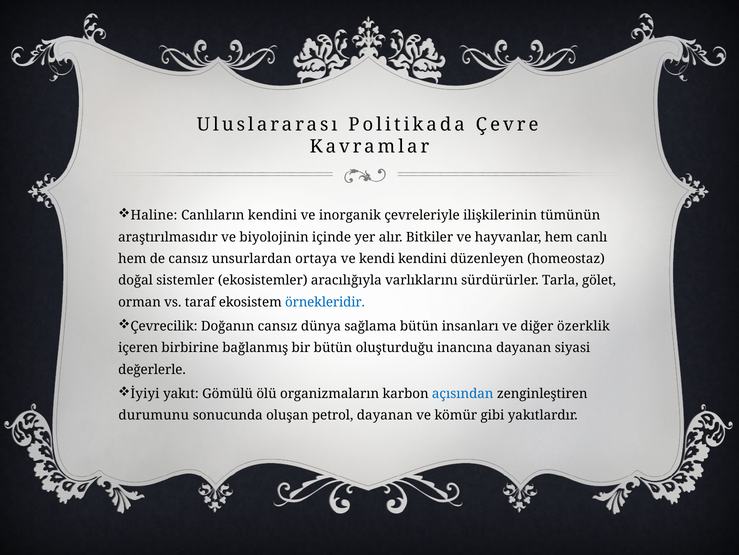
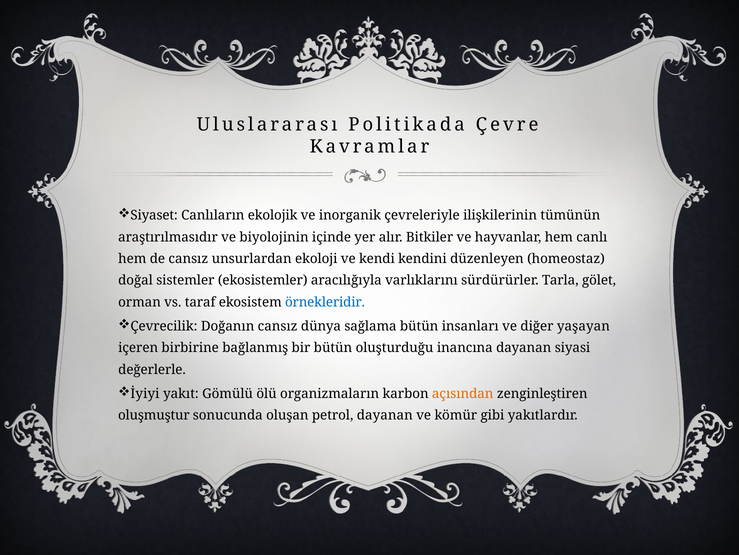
Haline: Haline -> Siyaset (154, 215)
Canlıların kendini: kendini -> ekolojik (273, 215)
ortaya: ortaya -> ekoloji (316, 259)
özerklik: özerklik -> yaşayan (583, 326)
açısından colour: blue -> orange (463, 393)
durumunu: durumunu -> oluşmuştur (154, 415)
